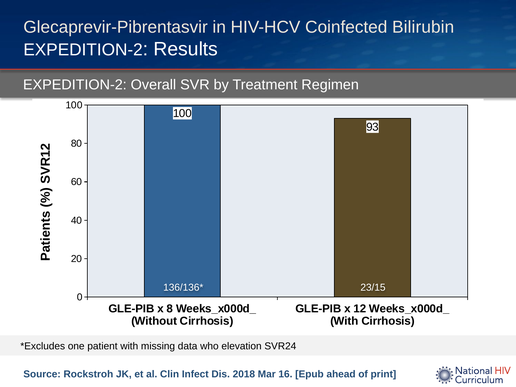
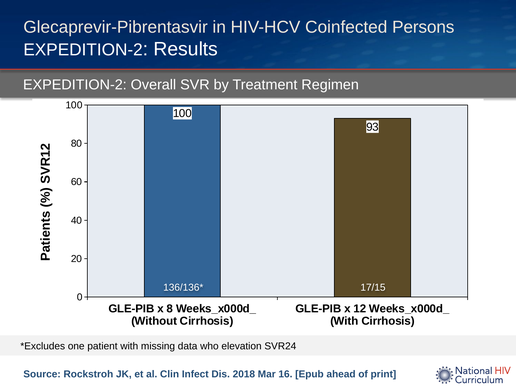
Bilirubin: Bilirubin -> Persons (423, 27)
23/15: 23/15 -> 17/15 (373, 288)
